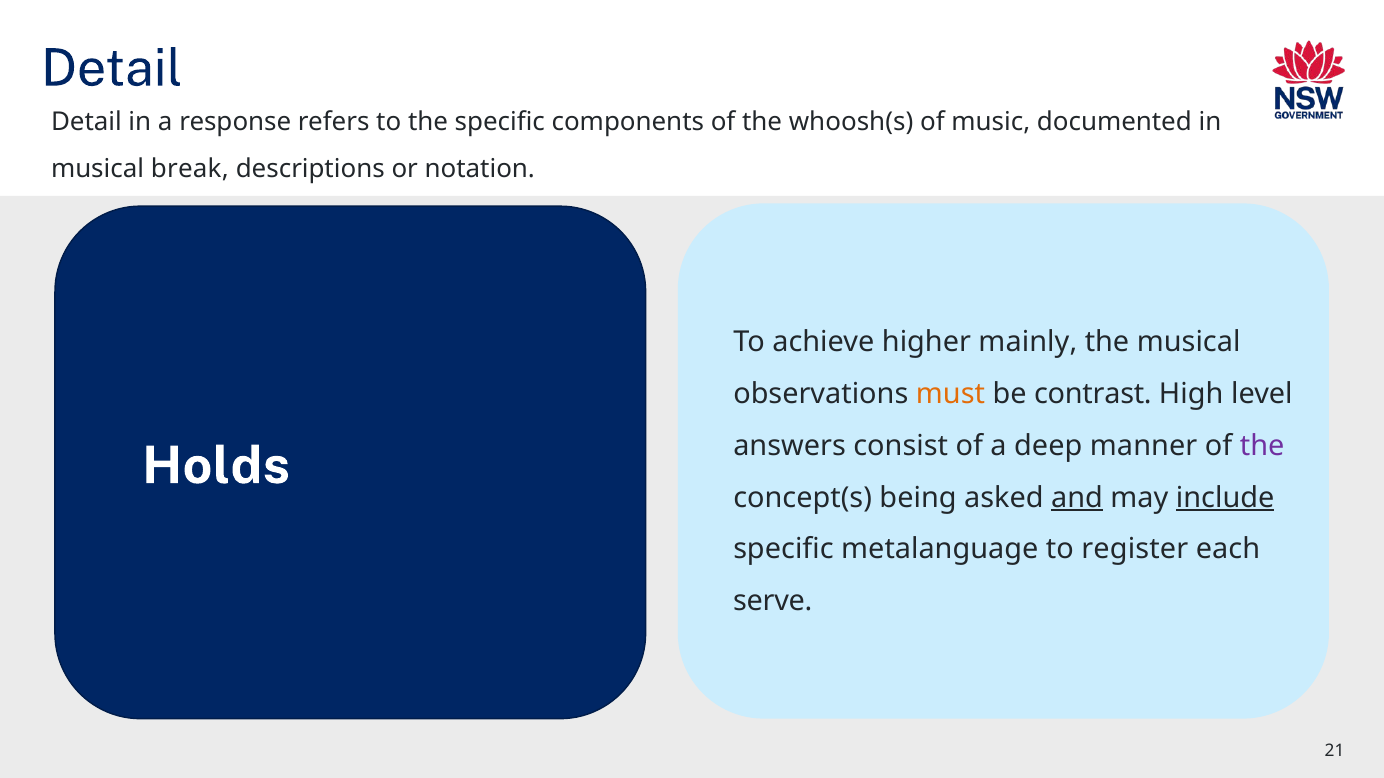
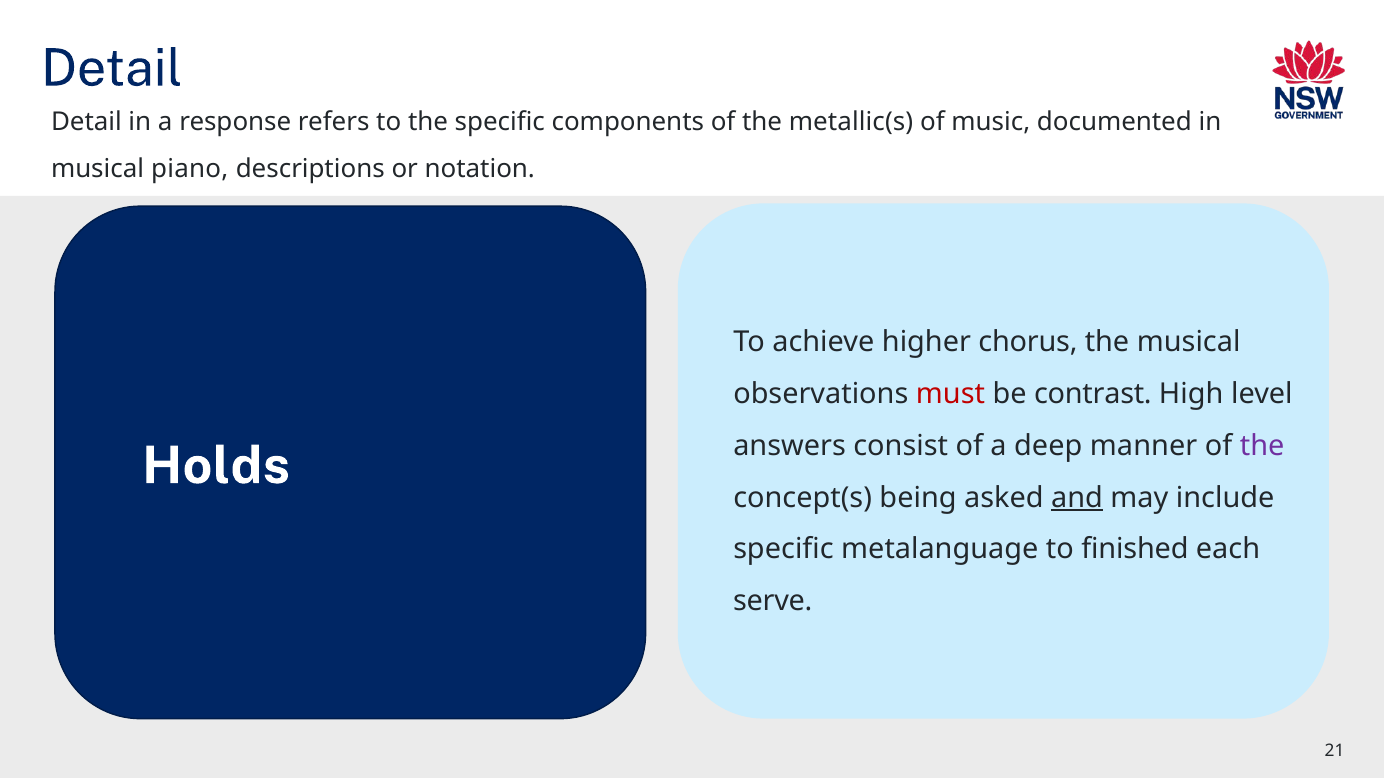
whoosh(s: whoosh(s -> metallic(s (851, 122)
break: break -> piano (190, 169)
mainly: mainly -> chorus (1028, 342)
must colour: orange -> red (950, 394)
include underline: present -> none (1225, 498)
register: register -> finished (1135, 550)
